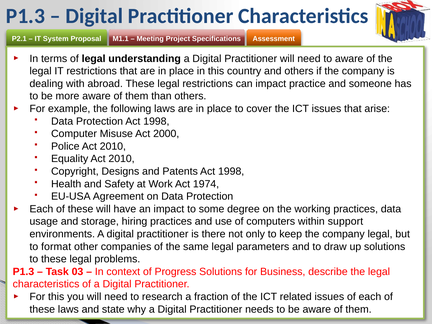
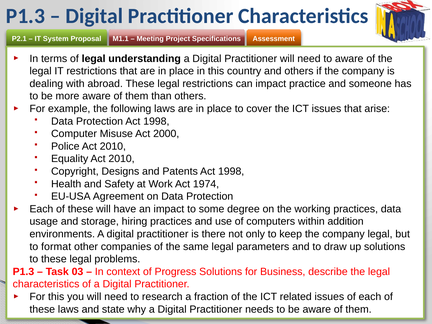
support: support -> addition (346, 222)
